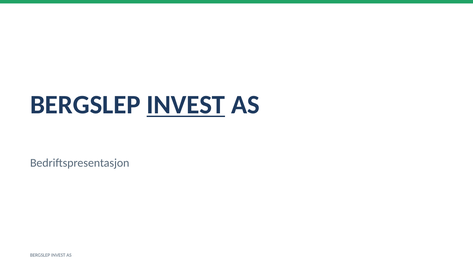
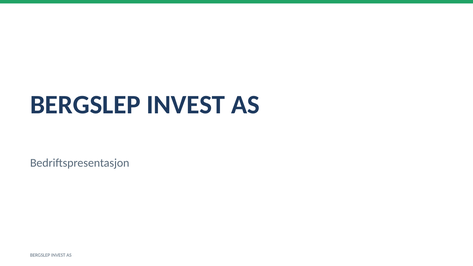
INVEST underline: present -> none (186, 105)
